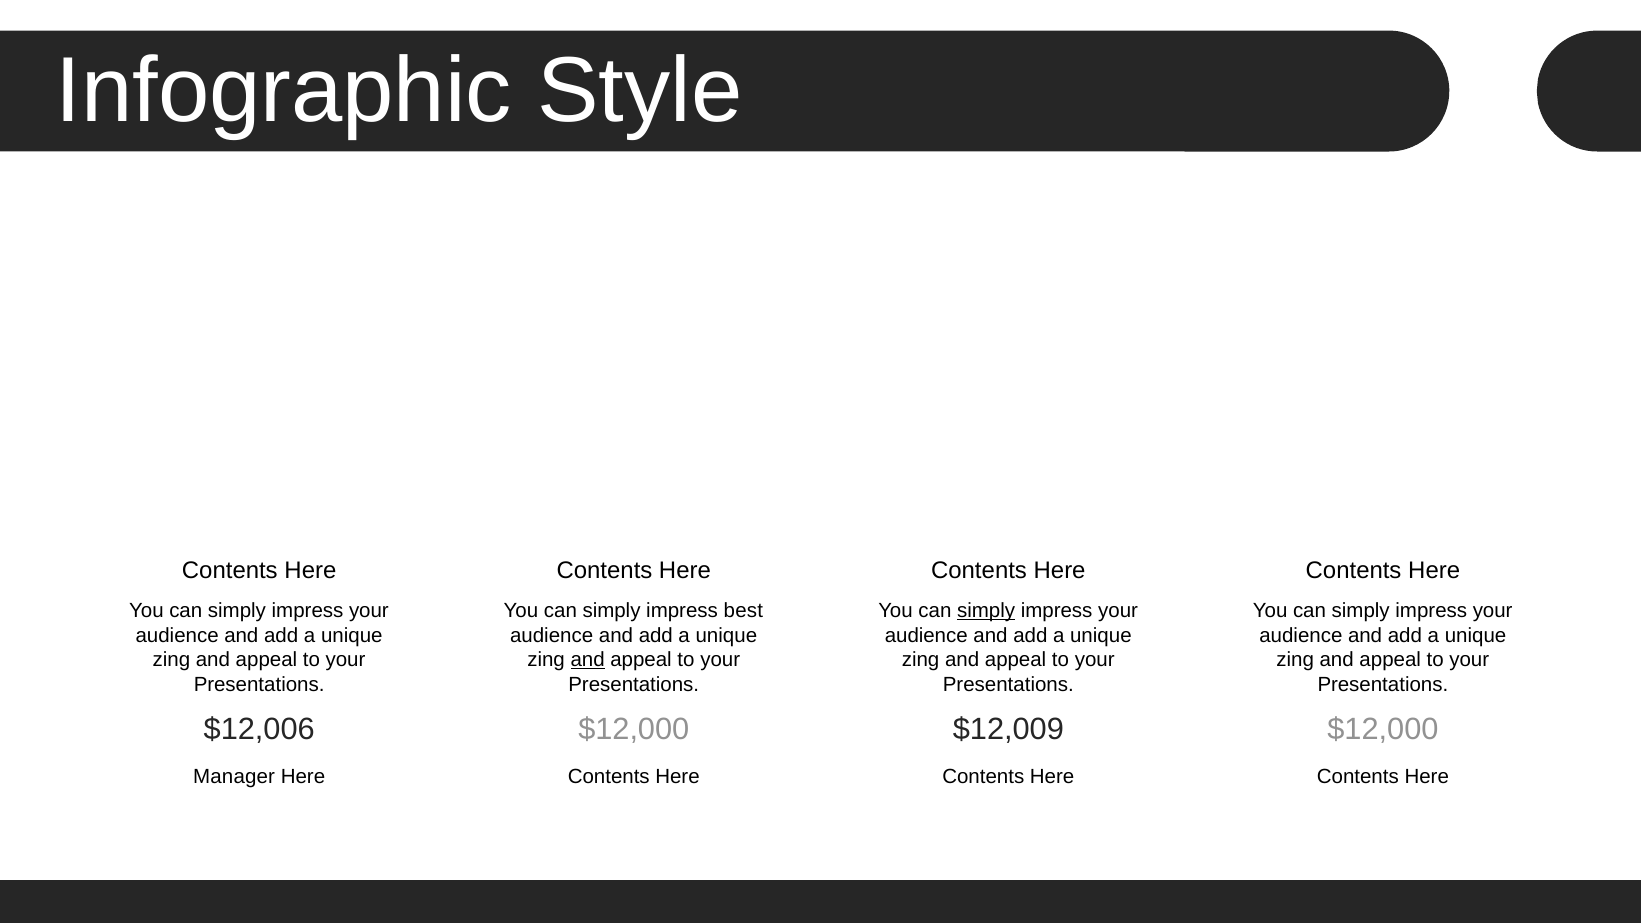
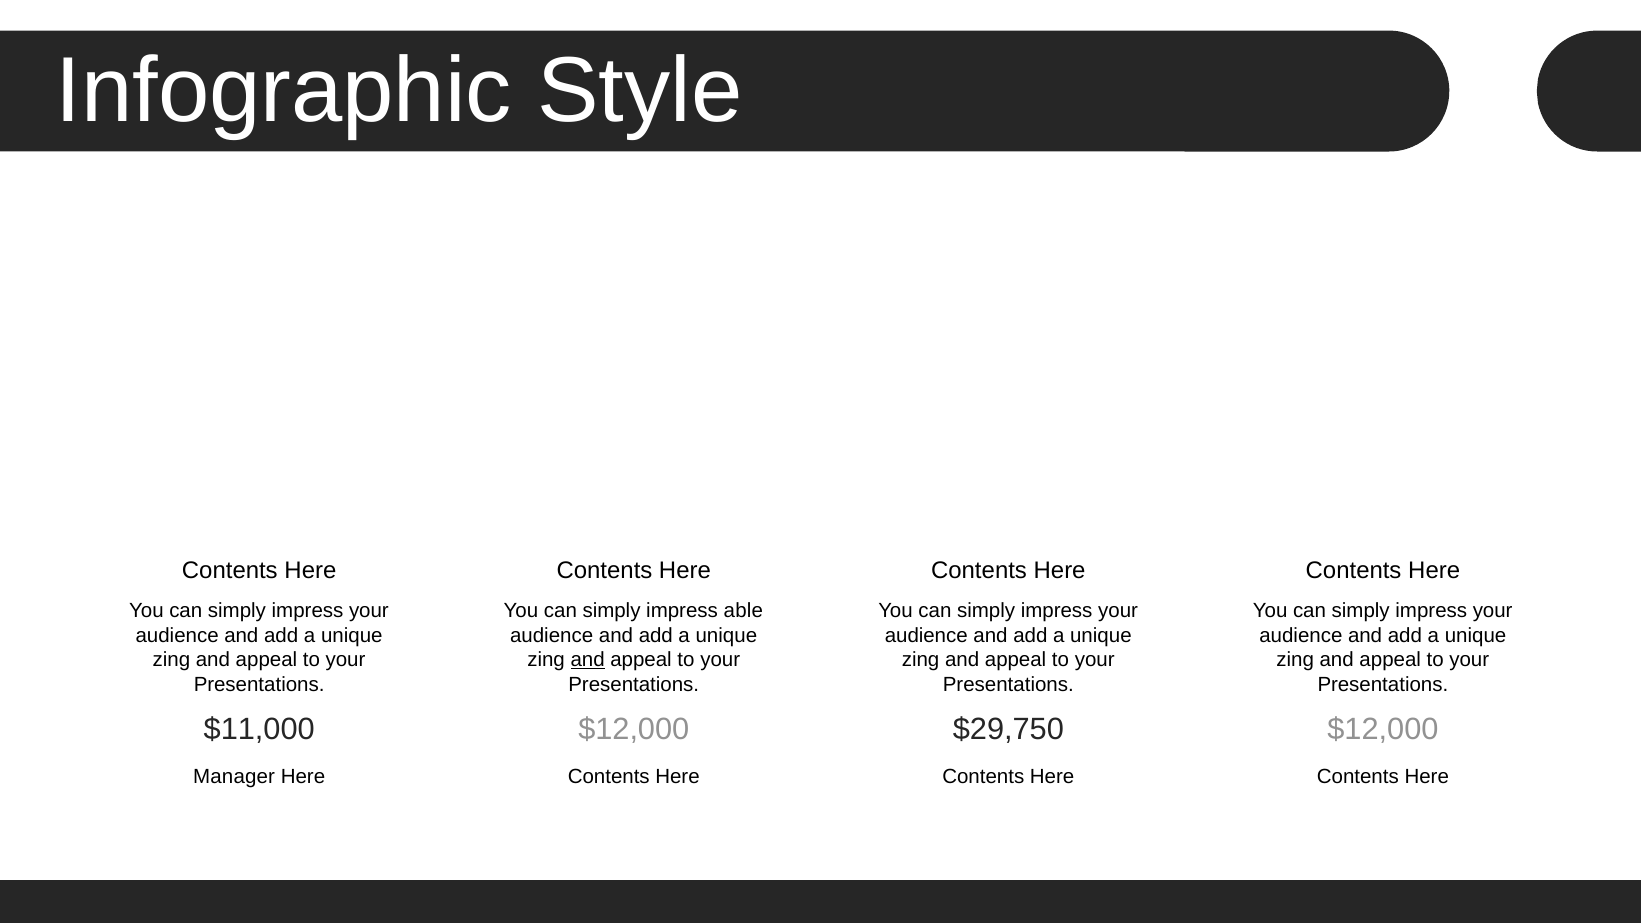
best: best -> able (743, 611)
simply underline: present -> none (986, 611)
$12,006: $12,006 -> $11,000 (259, 729)
$12,009: $12,009 -> $29,750 (1008, 729)
